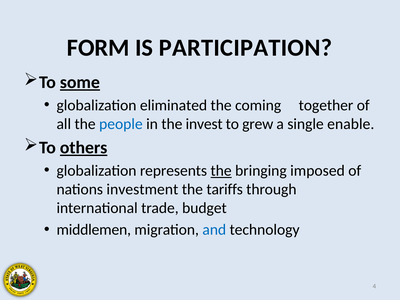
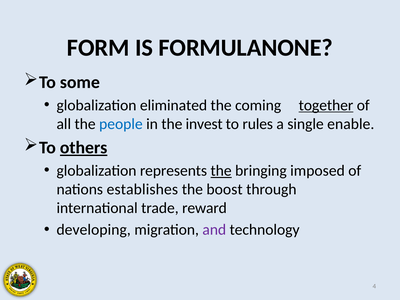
PARTICIPATION: PARTICIPATION -> FORMULANONE (246, 48)
some underline: present -> none (80, 82)
together underline: none -> present (326, 105)
grew: grew -> rules (258, 124)
investment: investment -> establishes (142, 189)
tariffs: tariffs -> boost (225, 189)
budget: budget -> reward (204, 208)
middlemen: middlemen -> developing (94, 230)
and colour: blue -> purple (214, 230)
